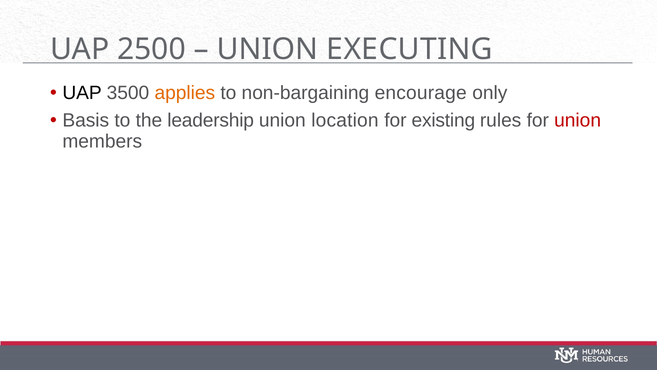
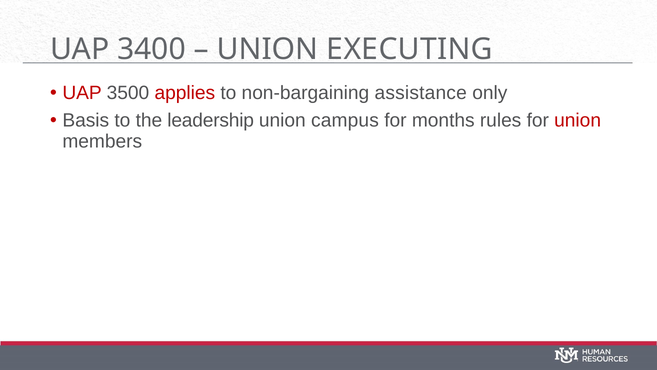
2500: 2500 -> 3400 (151, 49)
UAP colour: black -> red (82, 93)
applies colour: orange -> red (185, 93)
encourage: encourage -> assistance (421, 93)
location: location -> campus (345, 120)
existing: existing -> months (443, 120)
